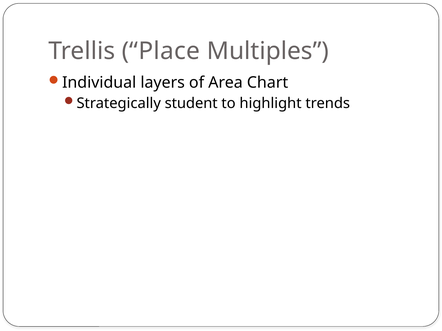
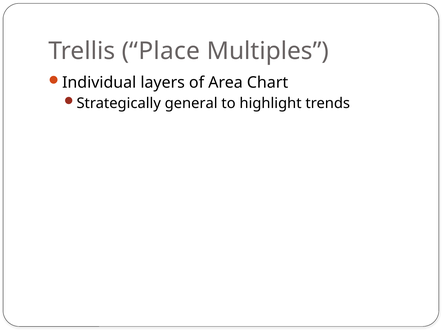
student: student -> general (191, 103)
